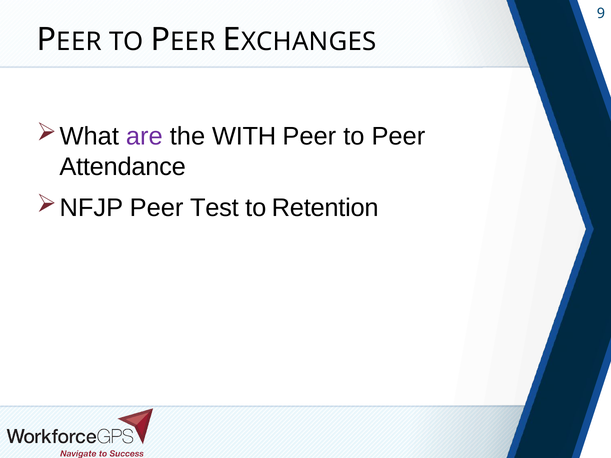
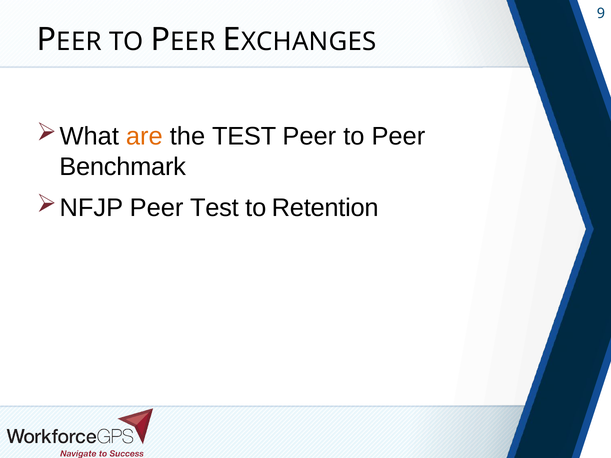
are colour: purple -> orange (144, 137)
the WITH: WITH -> TEST (244, 137)
Attendance: Attendance -> Benchmark (123, 167)
